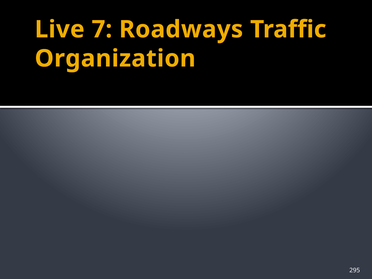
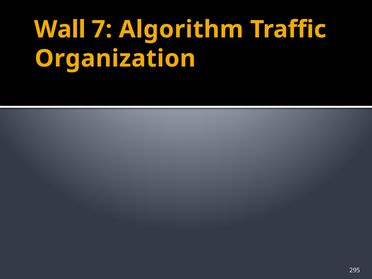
Live: Live -> Wall (60, 29)
Roadways: Roadways -> Algorithm (181, 29)
